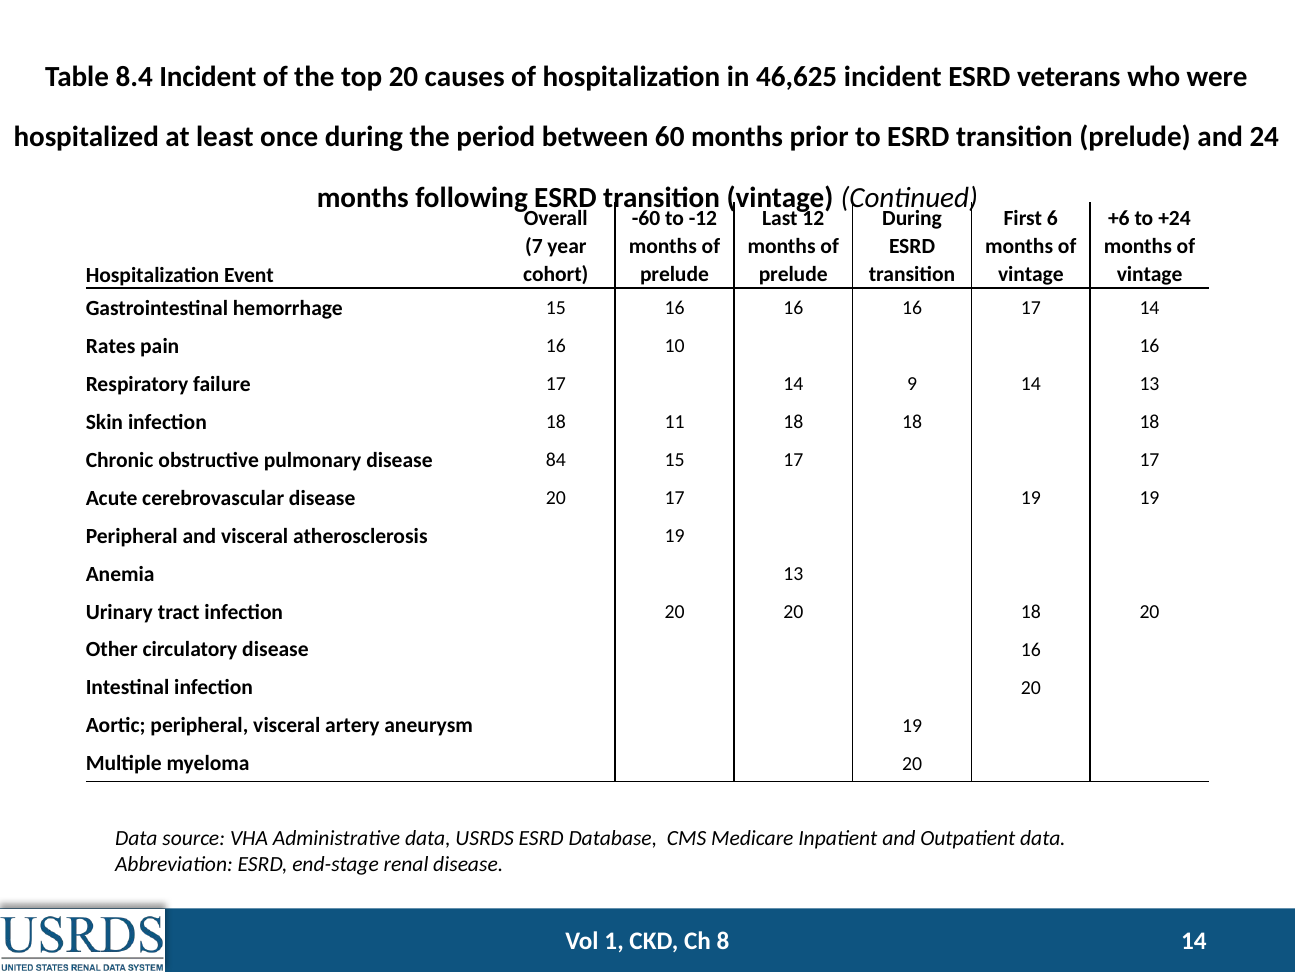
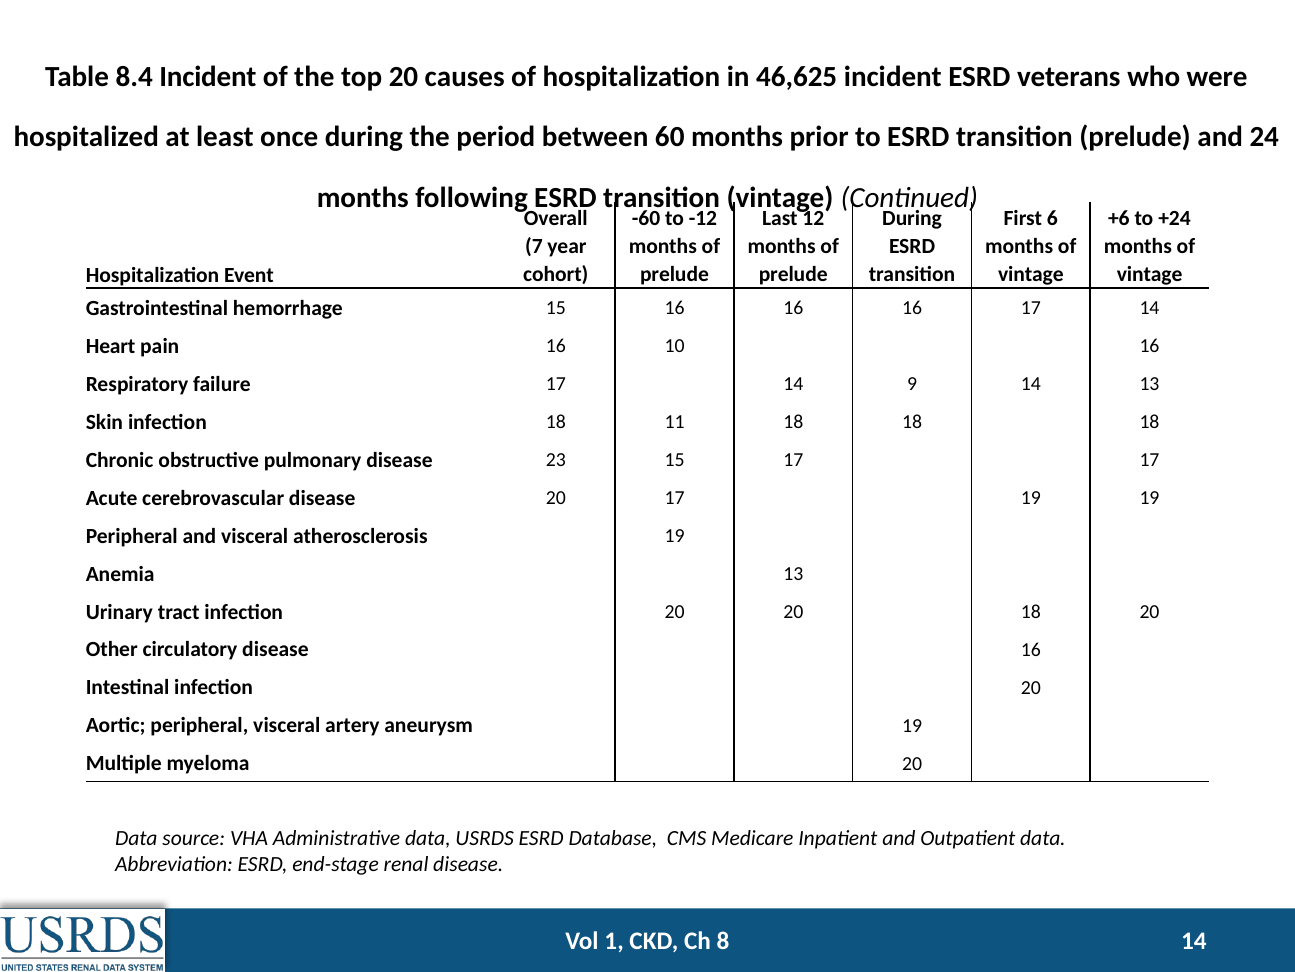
Rates: Rates -> Heart (111, 346)
84: 84 -> 23 (556, 460)
